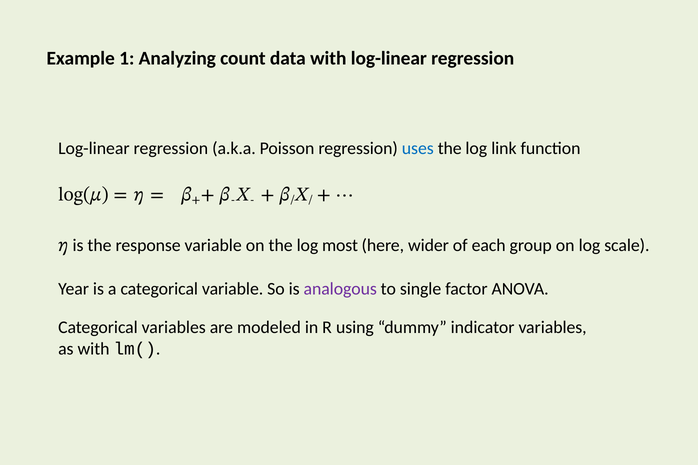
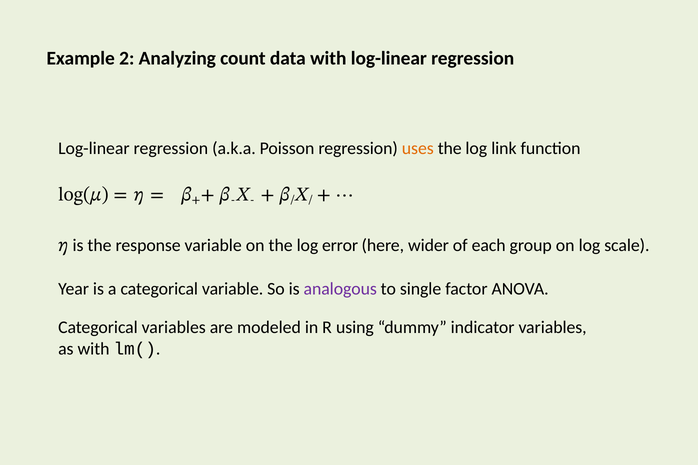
1: 1 -> 2 (127, 59)
uses colour: blue -> orange (418, 148)
most: most -> error (340, 246)
